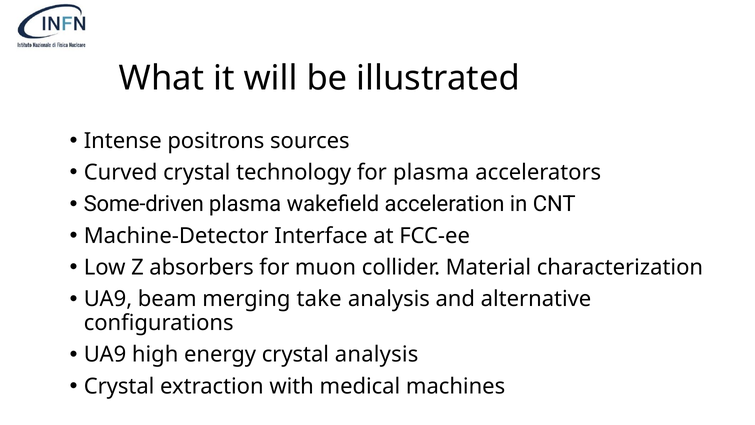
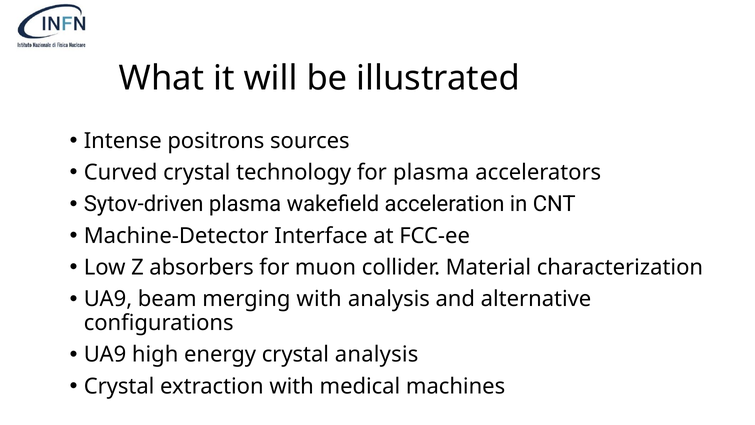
Some-driven: Some-driven -> Sytov-driven (144, 204)
merging take: take -> with (319, 299)
